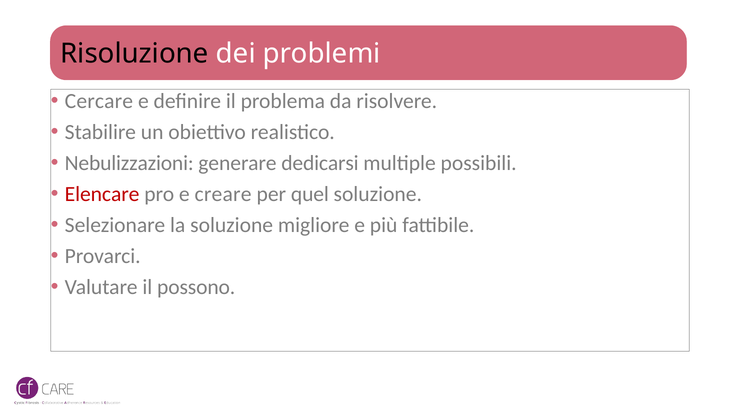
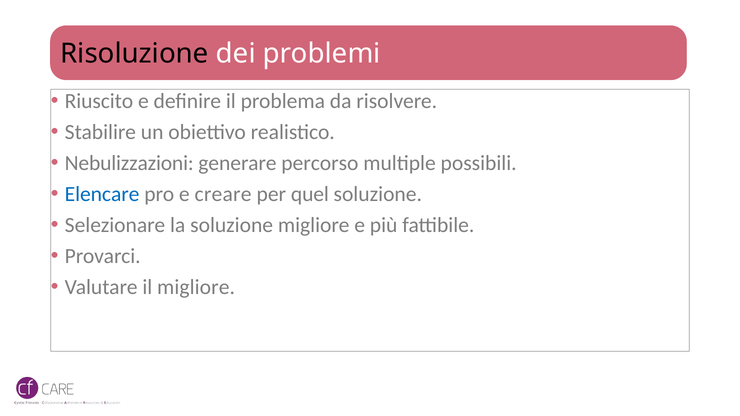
Cercare: Cercare -> Riuscito (99, 101)
dedicarsi: dedicarsi -> percorso (320, 163)
Elencare colour: red -> blue (102, 194)
il possono: possono -> migliore (196, 287)
